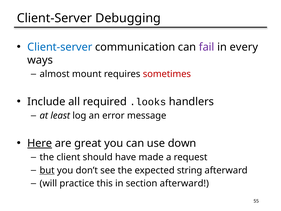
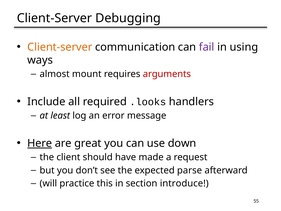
Client-server colour: blue -> orange (60, 47)
every: every -> using (244, 47)
sometimes: sometimes -> arguments (167, 74)
but underline: present -> none (47, 170)
string: string -> parse (190, 170)
section afterward: afterward -> introduce (184, 183)
